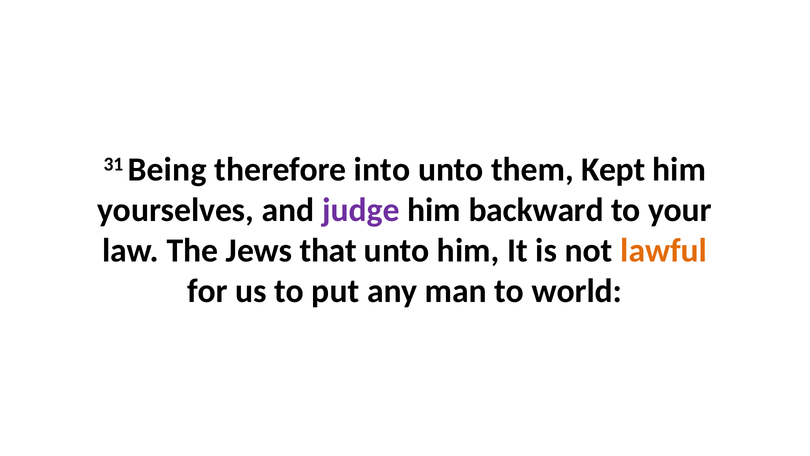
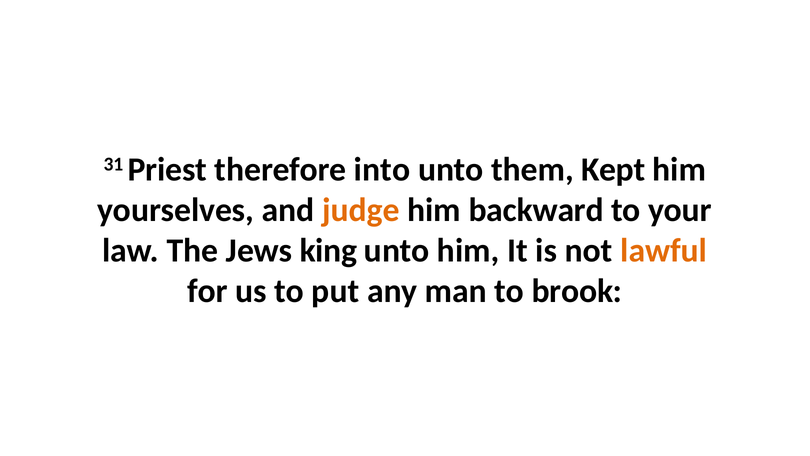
Being: Being -> Priest (167, 169)
judge colour: purple -> orange (361, 210)
that: that -> king (328, 250)
world: world -> brook (577, 291)
